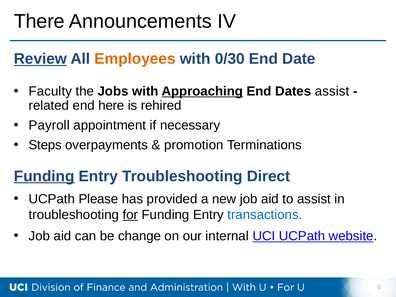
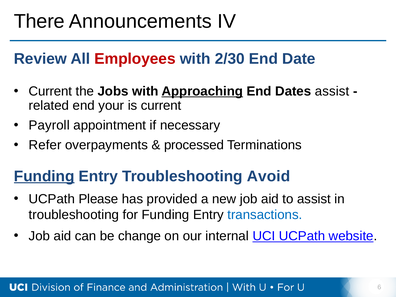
Review underline: present -> none (40, 59)
Employees colour: orange -> red (135, 59)
0/30: 0/30 -> 2/30 (230, 59)
Faculty: Faculty -> Current (50, 91)
here: here -> your (111, 105)
is rehired: rehired -> current (161, 105)
Steps: Steps -> Refer (45, 145)
promotion: promotion -> processed (194, 145)
Direct: Direct -> Avoid (268, 176)
for underline: present -> none (130, 215)
